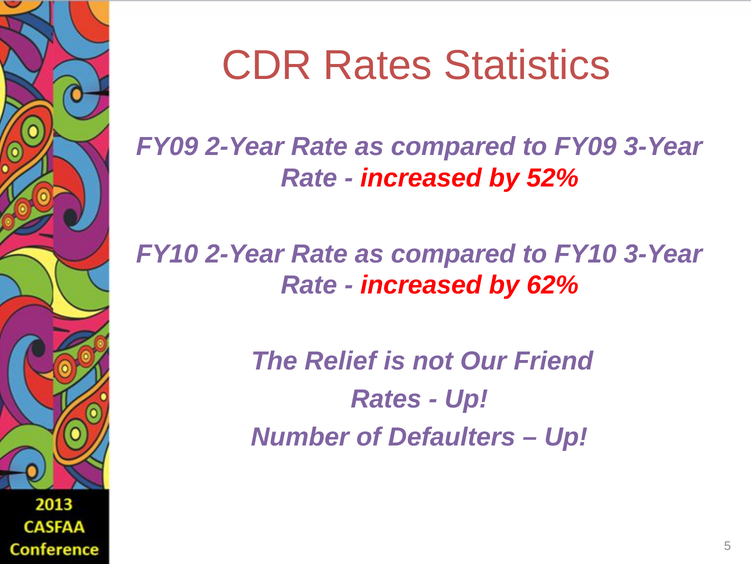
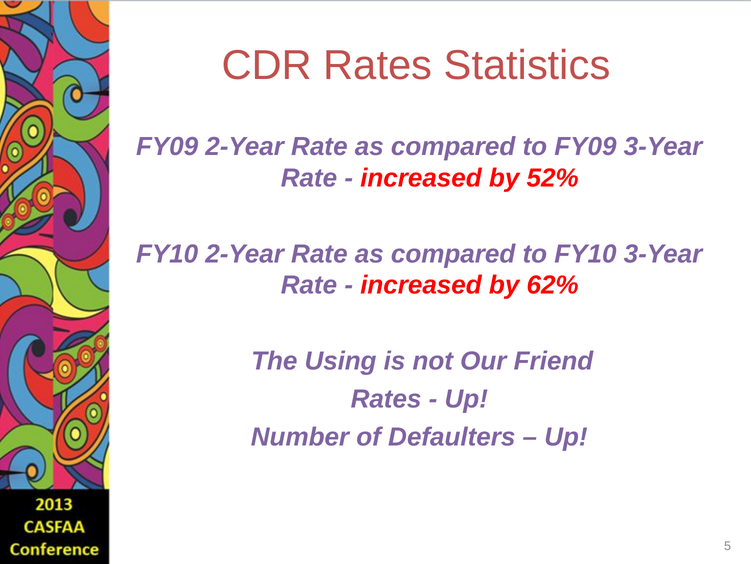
Relief: Relief -> Using (341, 361)
